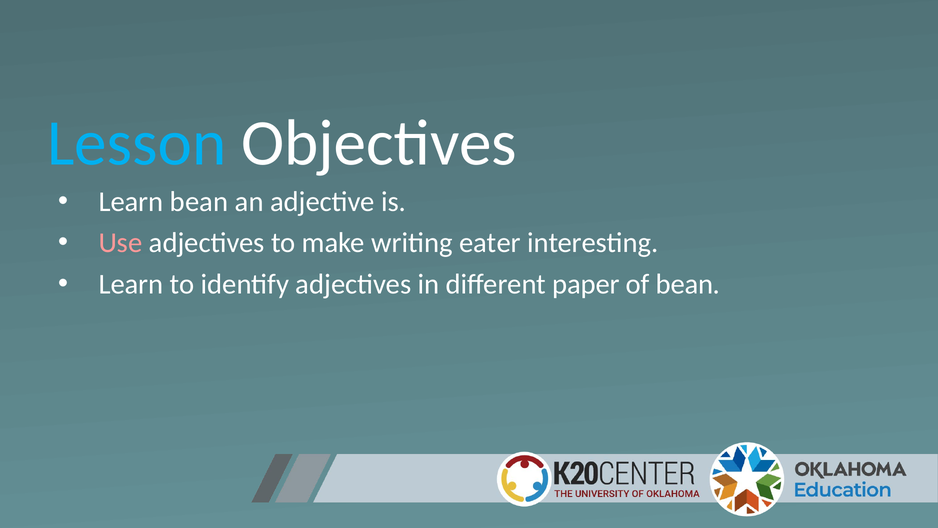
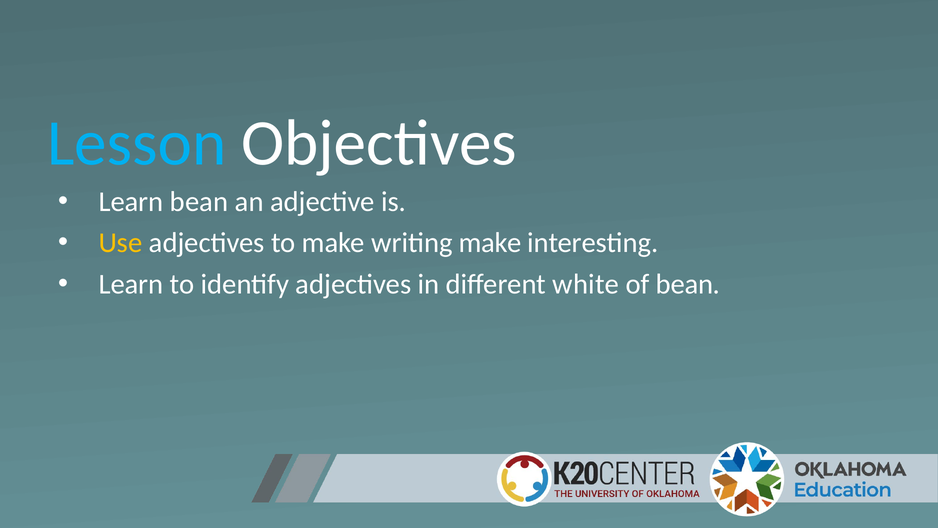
Use colour: pink -> yellow (120, 243)
writing eater: eater -> make (490, 243)
paper: paper -> white (586, 284)
